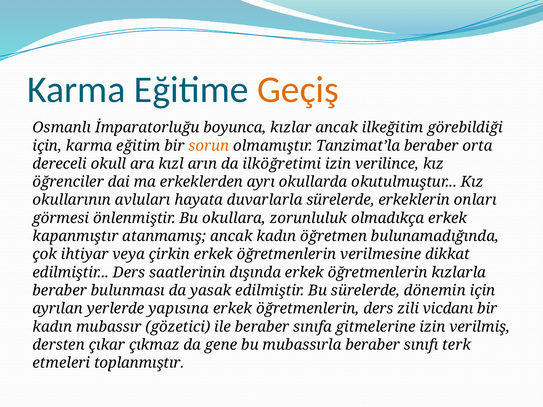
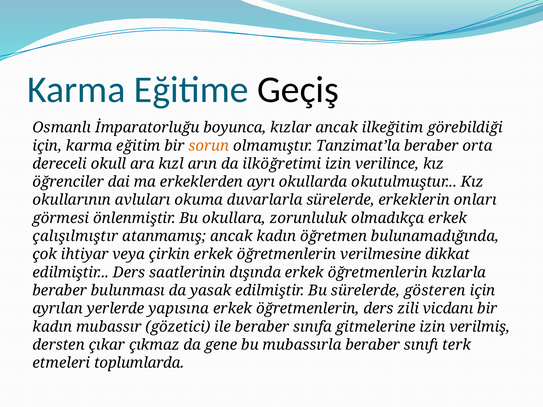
Geçiş colour: orange -> black (298, 90)
hayata: hayata -> okuma (199, 200)
kapanmıştır: kapanmıştır -> çalışılmıştır (75, 236)
dönemin: dönemin -> gösteren (435, 291)
toplanmıştır: toplanmıştır -> toplumlarda (139, 363)
